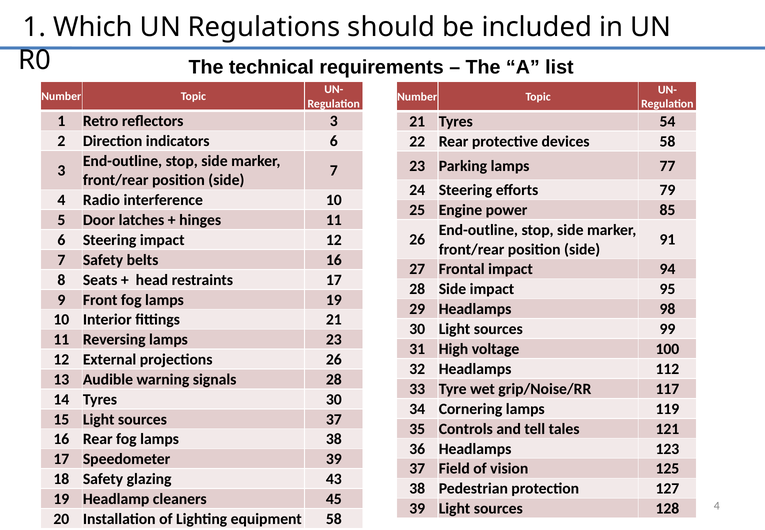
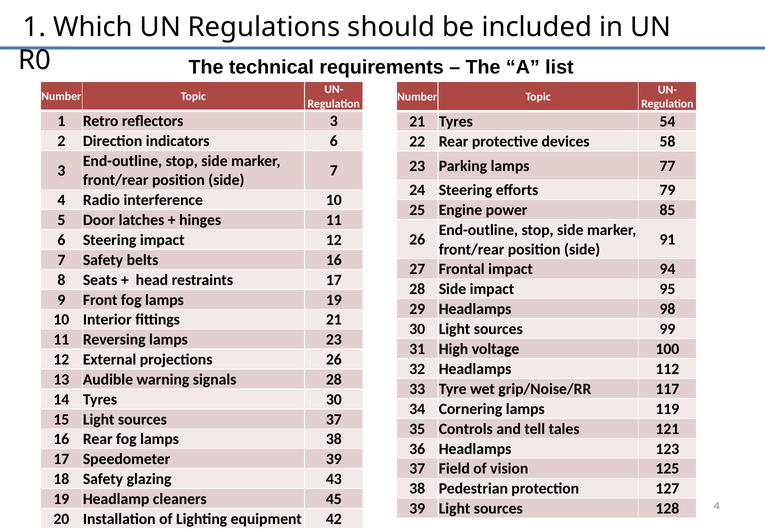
equipment 58: 58 -> 42 (334, 519)
